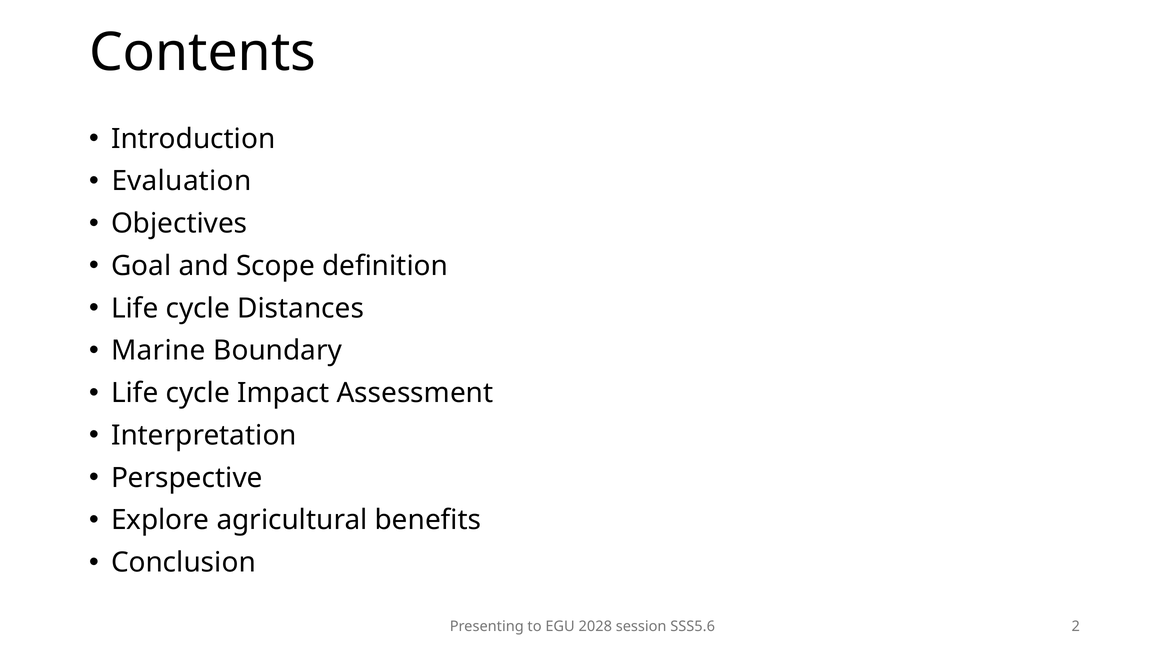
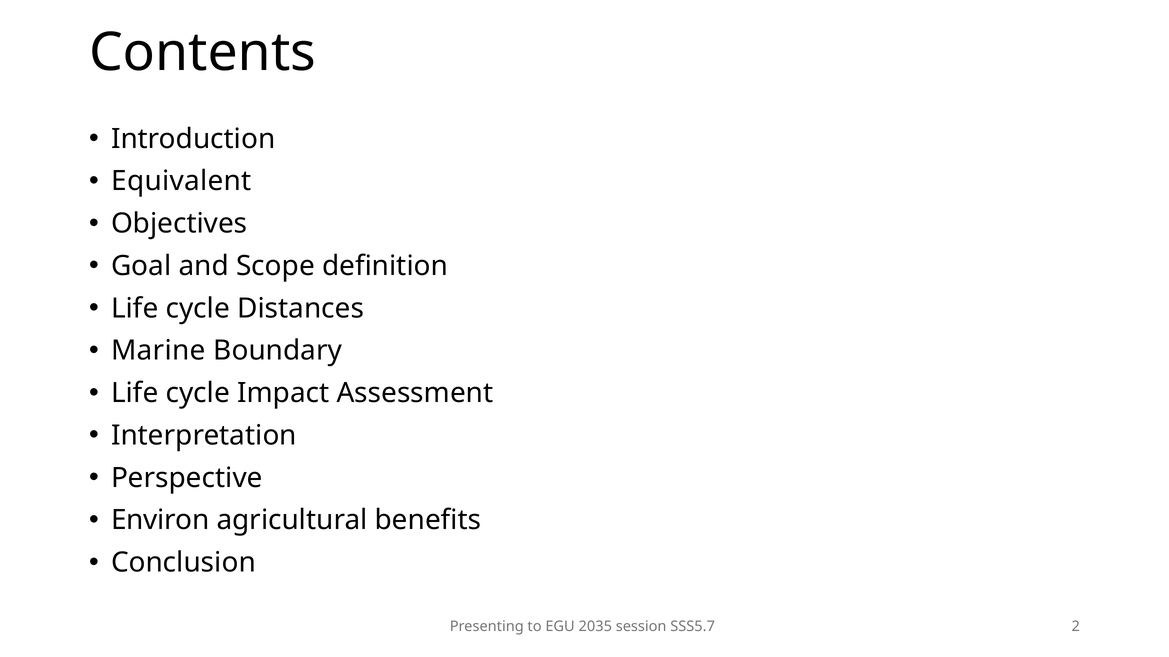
Evaluation: Evaluation -> Equivalent (181, 181)
Explore: Explore -> Environ (160, 521)
2028: 2028 -> 2035 (595, 627)
SSS5.6: SSS5.6 -> SSS5.7 (693, 627)
